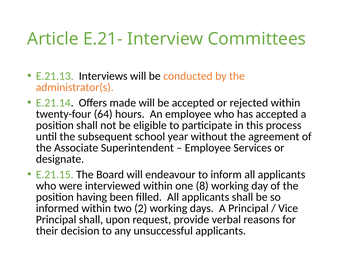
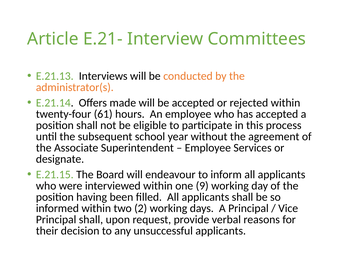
64: 64 -> 61 (103, 114)
8: 8 -> 9 (202, 185)
